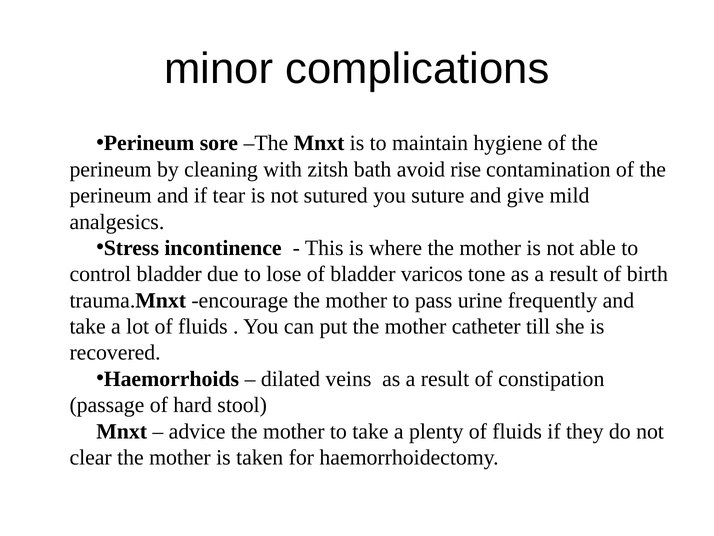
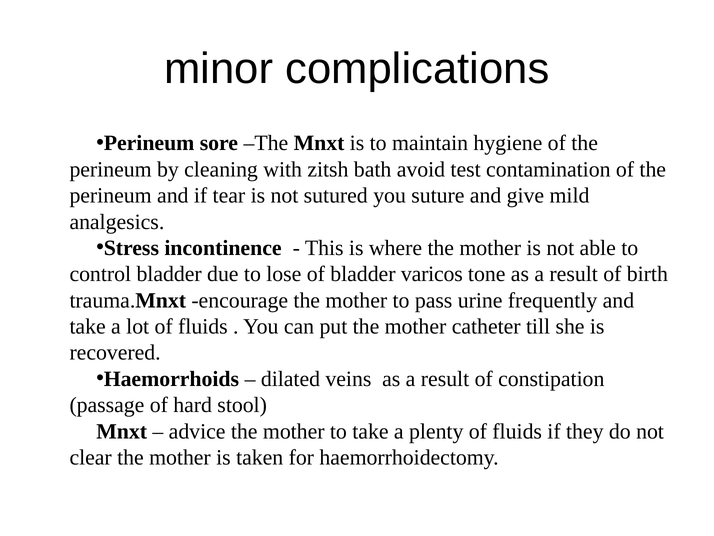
rise: rise -> test (466, 169)
